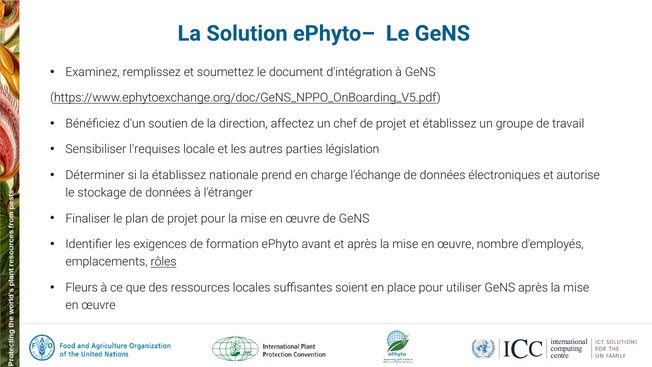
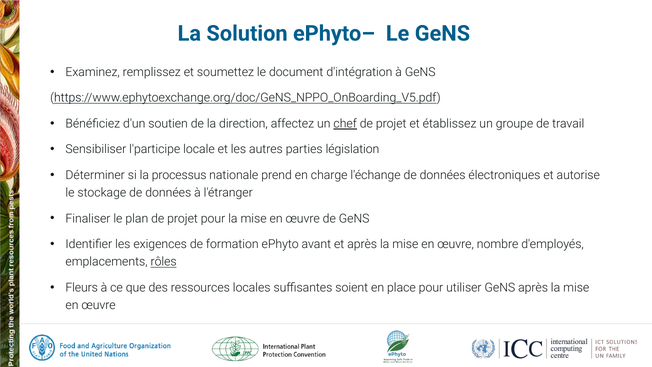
chef underline: none -> present (345, 124)
l'requises: l'requises -> l'participe (155, 149)
la établissez: établissez -> processus (179, 175)
